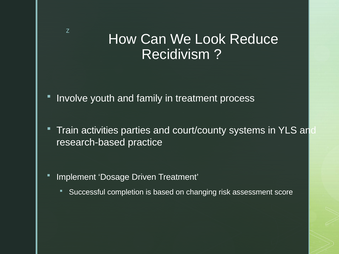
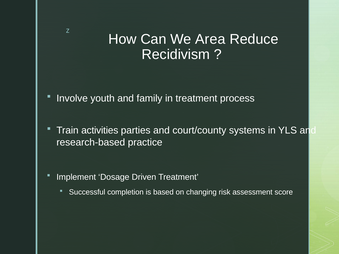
Look: Look -> Area (210, 39)
